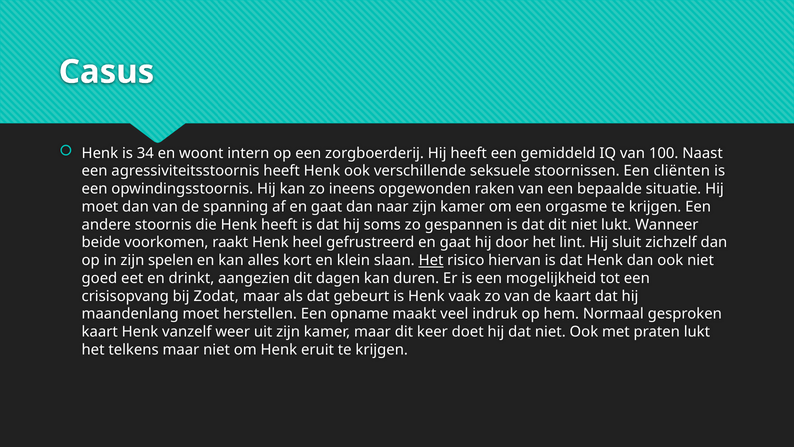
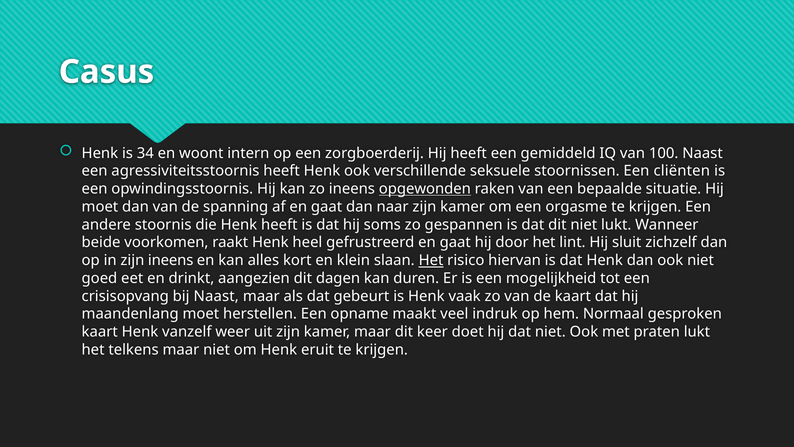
opgewonden underline: none -> present (425, 189)
zijn spelen: spelen -> ineens (171, 260)
bij Zodat: Zodat -> Naast (216, 296)
